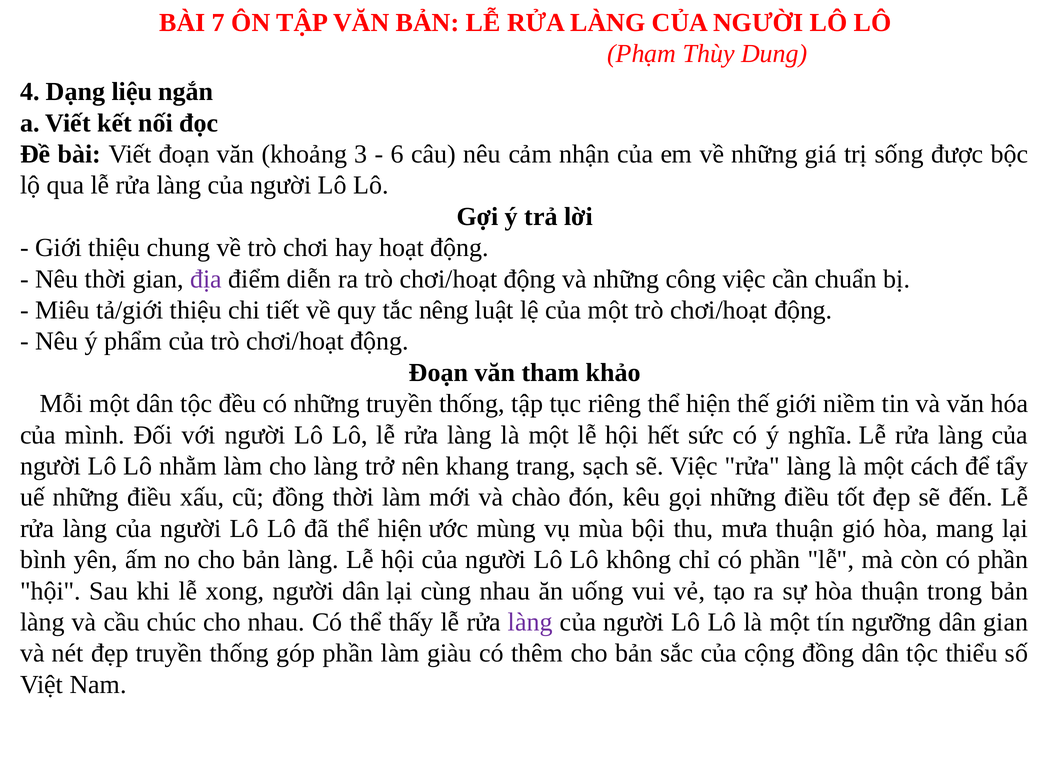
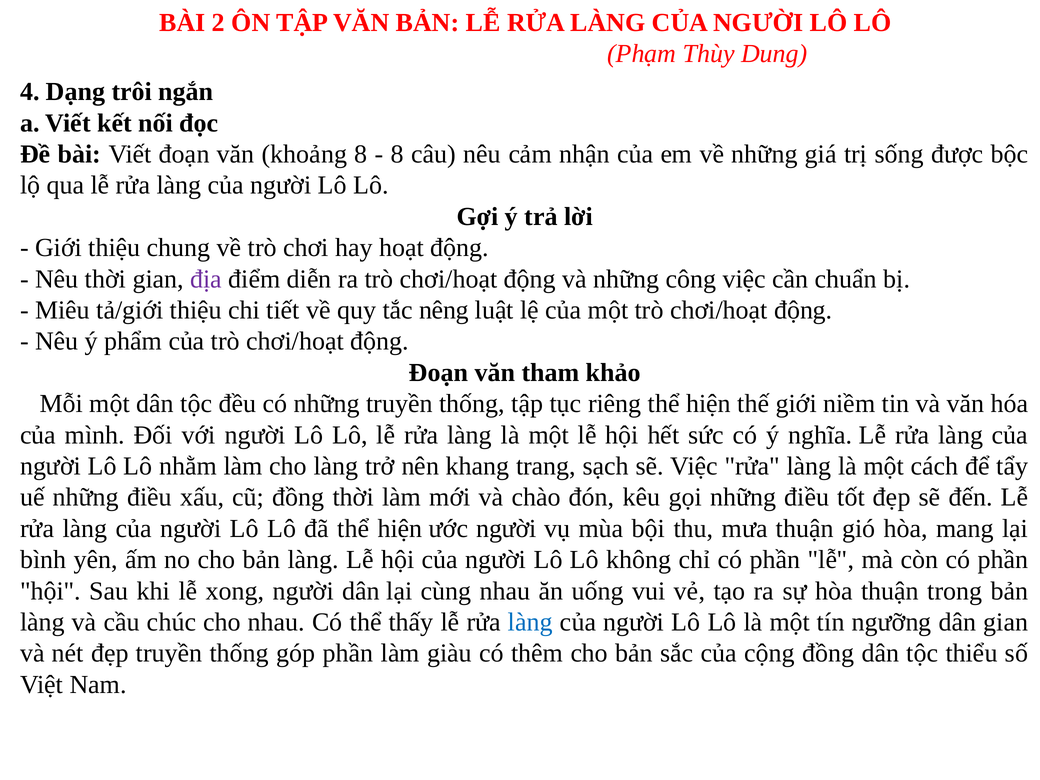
7: 7 -> 2 (218, 22)
liệu: liệu -> trôi (132, 92)
khoảng 3: 3 -> 8 (361, 154)
6: 6 -> 8 (397, 154)
ước mùng: mùng -> người (506, 529)
làng colour: purple -> blue (530, 622)
